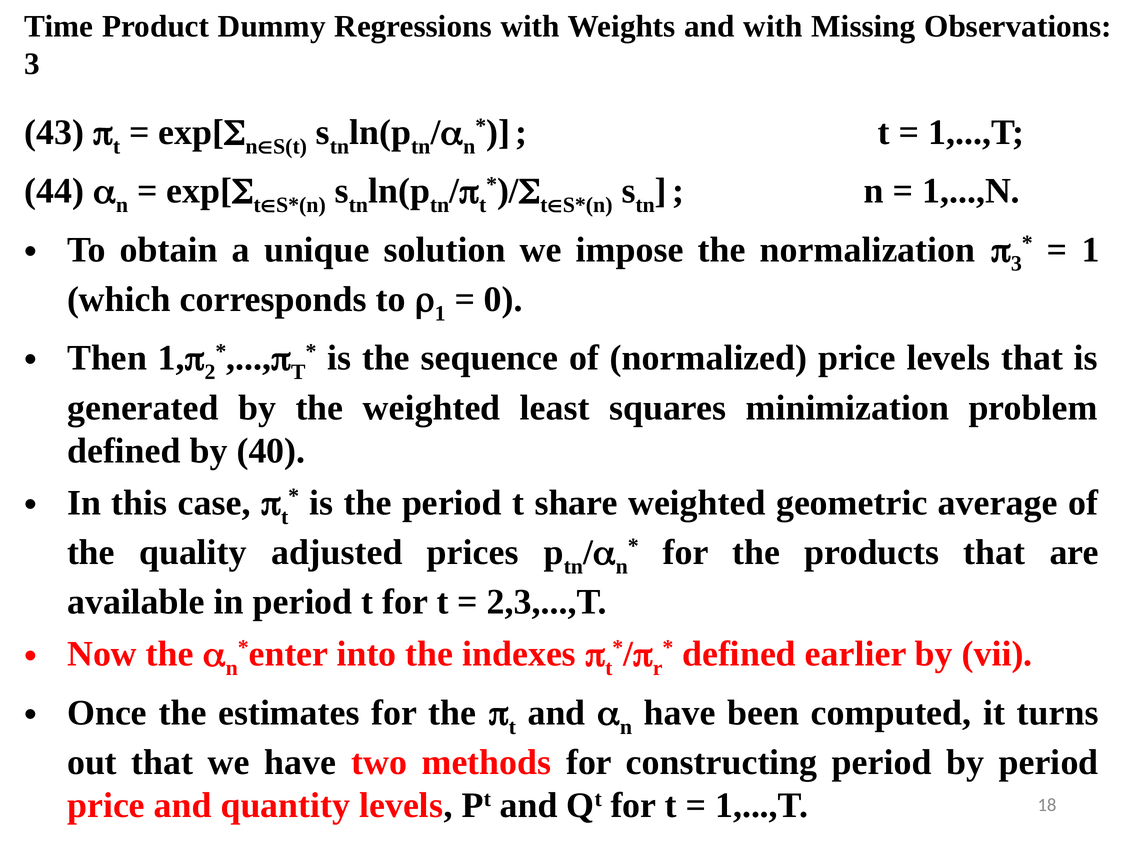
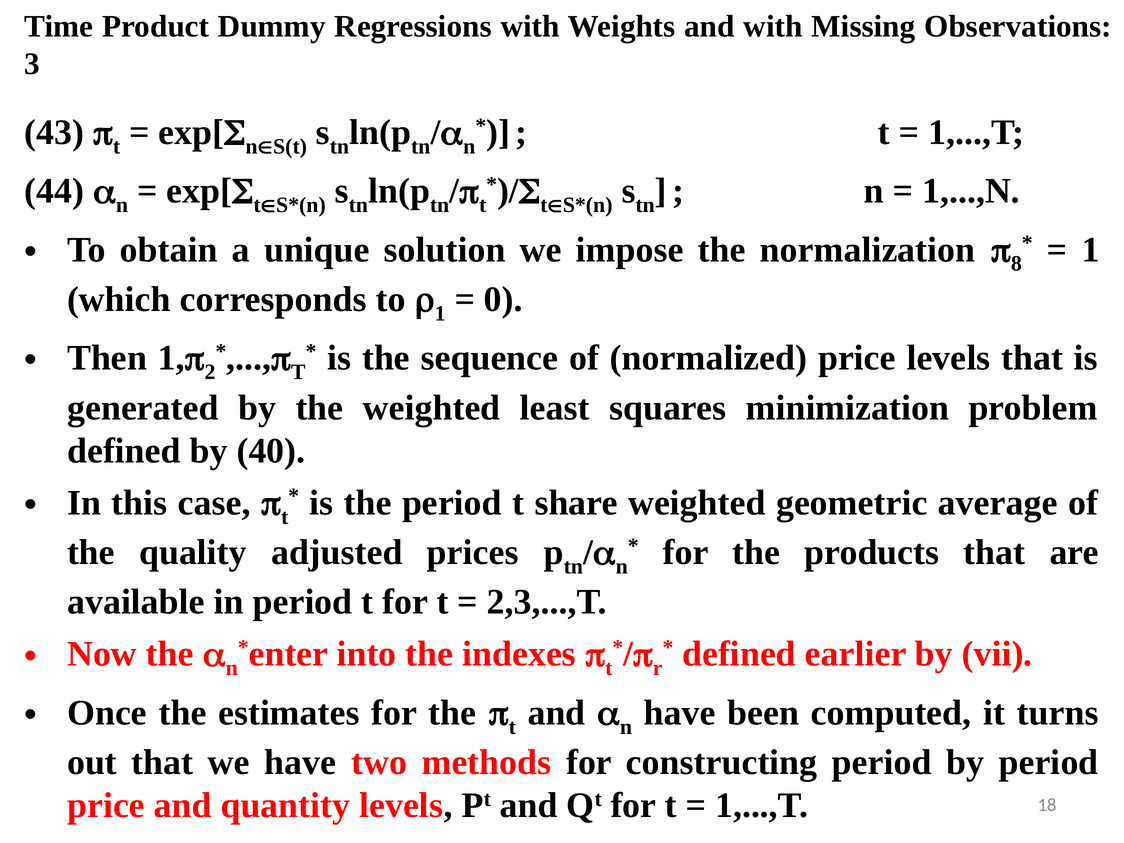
3: 3 -> 8 (1016, 264)
